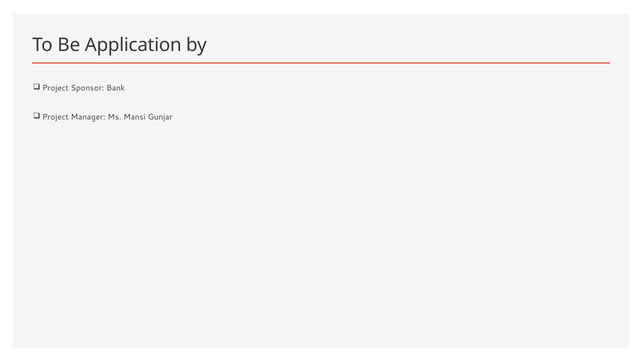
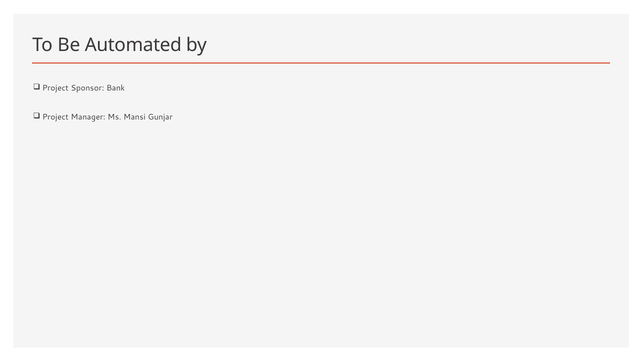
Application: Application -> Automated (133, 45)
